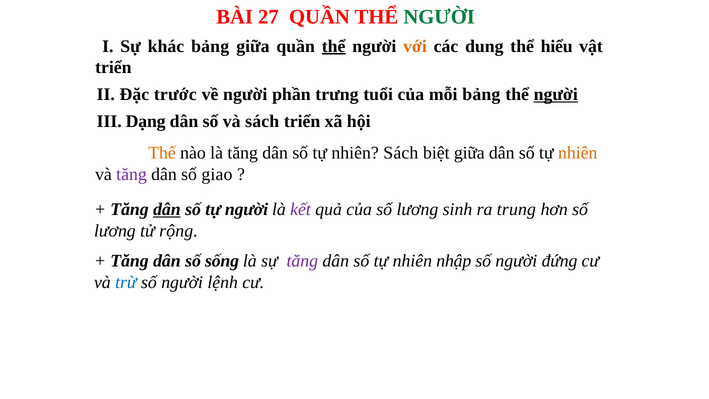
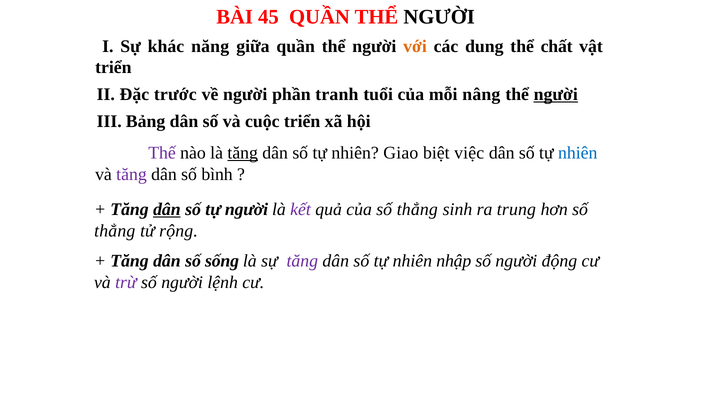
27: 27 -> 45 (268, 17)
NGƯỜI colour: green -> black (439, 17)
khác bảng: bảng -> năng (210, 46)
thể underline: present -> none (334, 46)
hiểu: hiểu -> chất (557, 46)
trưng: trưng -> tranh (337, 94)
mỗi bảng: bảng -> nâng (481, 94)
Dạng: Dạng -> Bảng (146, 121)
và sách: sách -> cuộc (262, 121)
Thế colour: orange -> purple (162, 153)
tăng underline: none -> present (243, 153)
nhiên Sách: Sách -> Giao (401, 153)
biệt giữa: giữa -> việc (469, 153)
nhiên colour: orange -> blue (578, 153)
giao: giao -> bình (217, 174)
của số lương: lương -> thẳng (417, 209)
lương: lương -> thẳng (115, 231)
đứng: đứng -> động (559, 261)
trừ colour: blue -> purple (126, 282)
